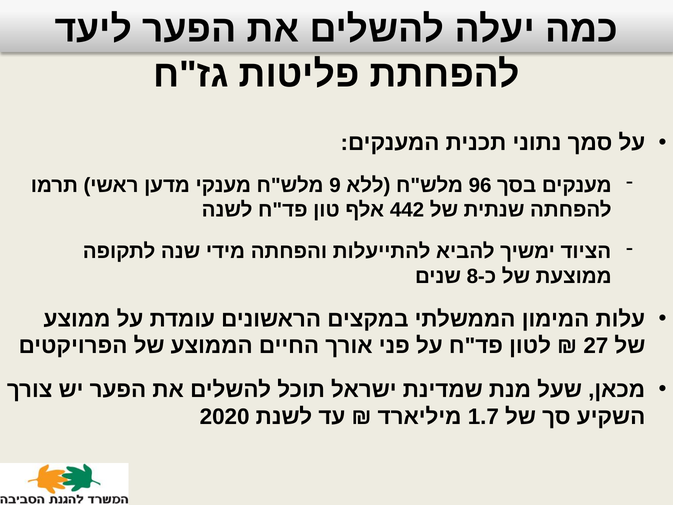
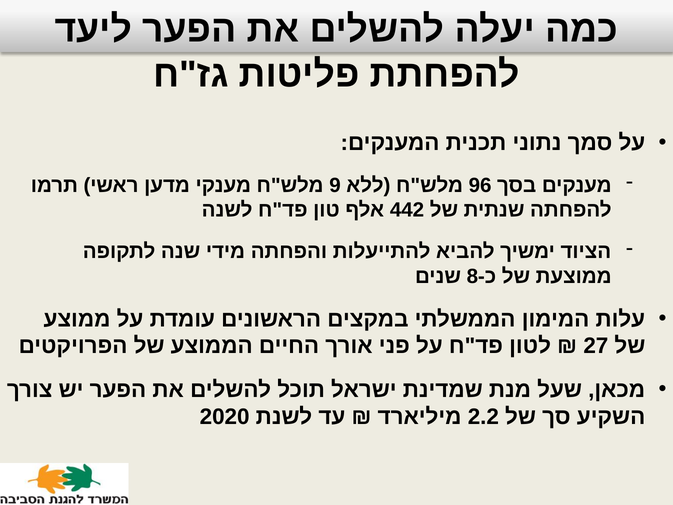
1.7: 1.7 -> 2.2 (483, 417)
